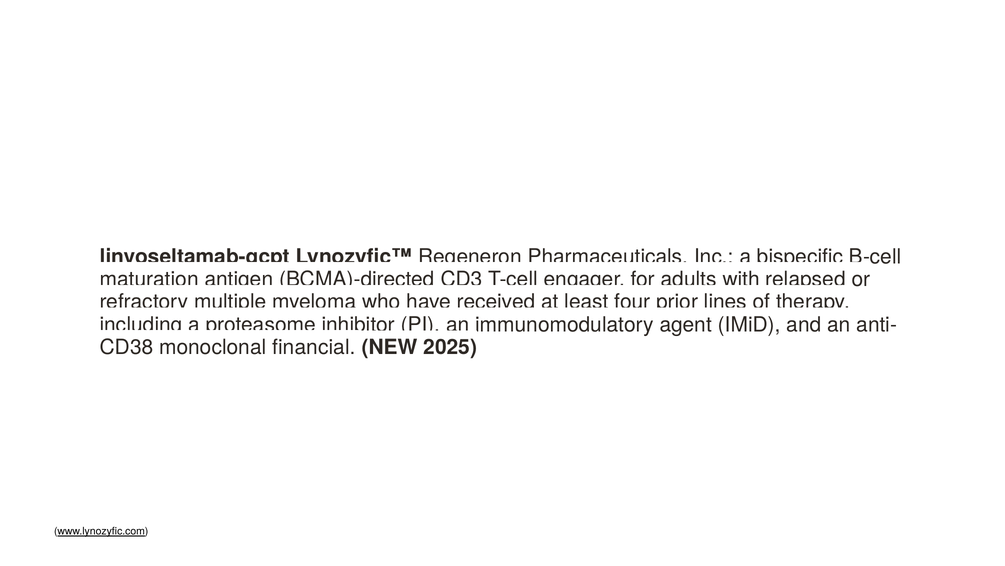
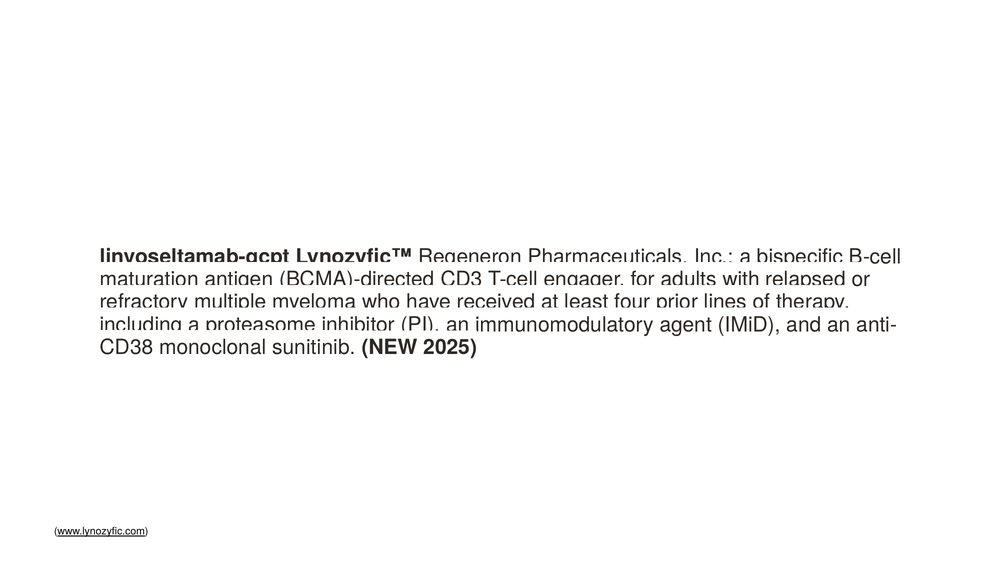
financial: financial -> sunitinib (314, 347)
